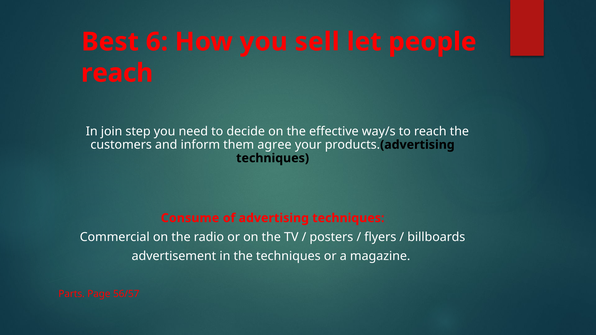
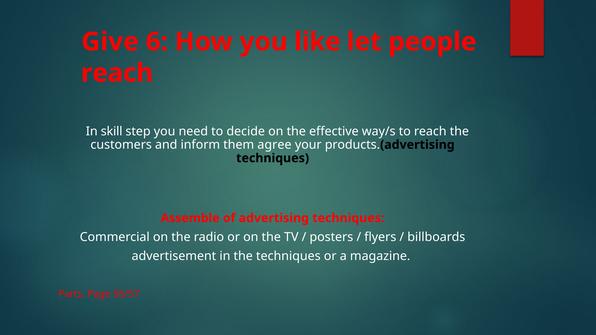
Best: Best -> Give (110, 42)
sell: sell -> like (317, 42)
join: join -> skill (112, 131)
Consume: Consume -> Assemble (190, 218)
